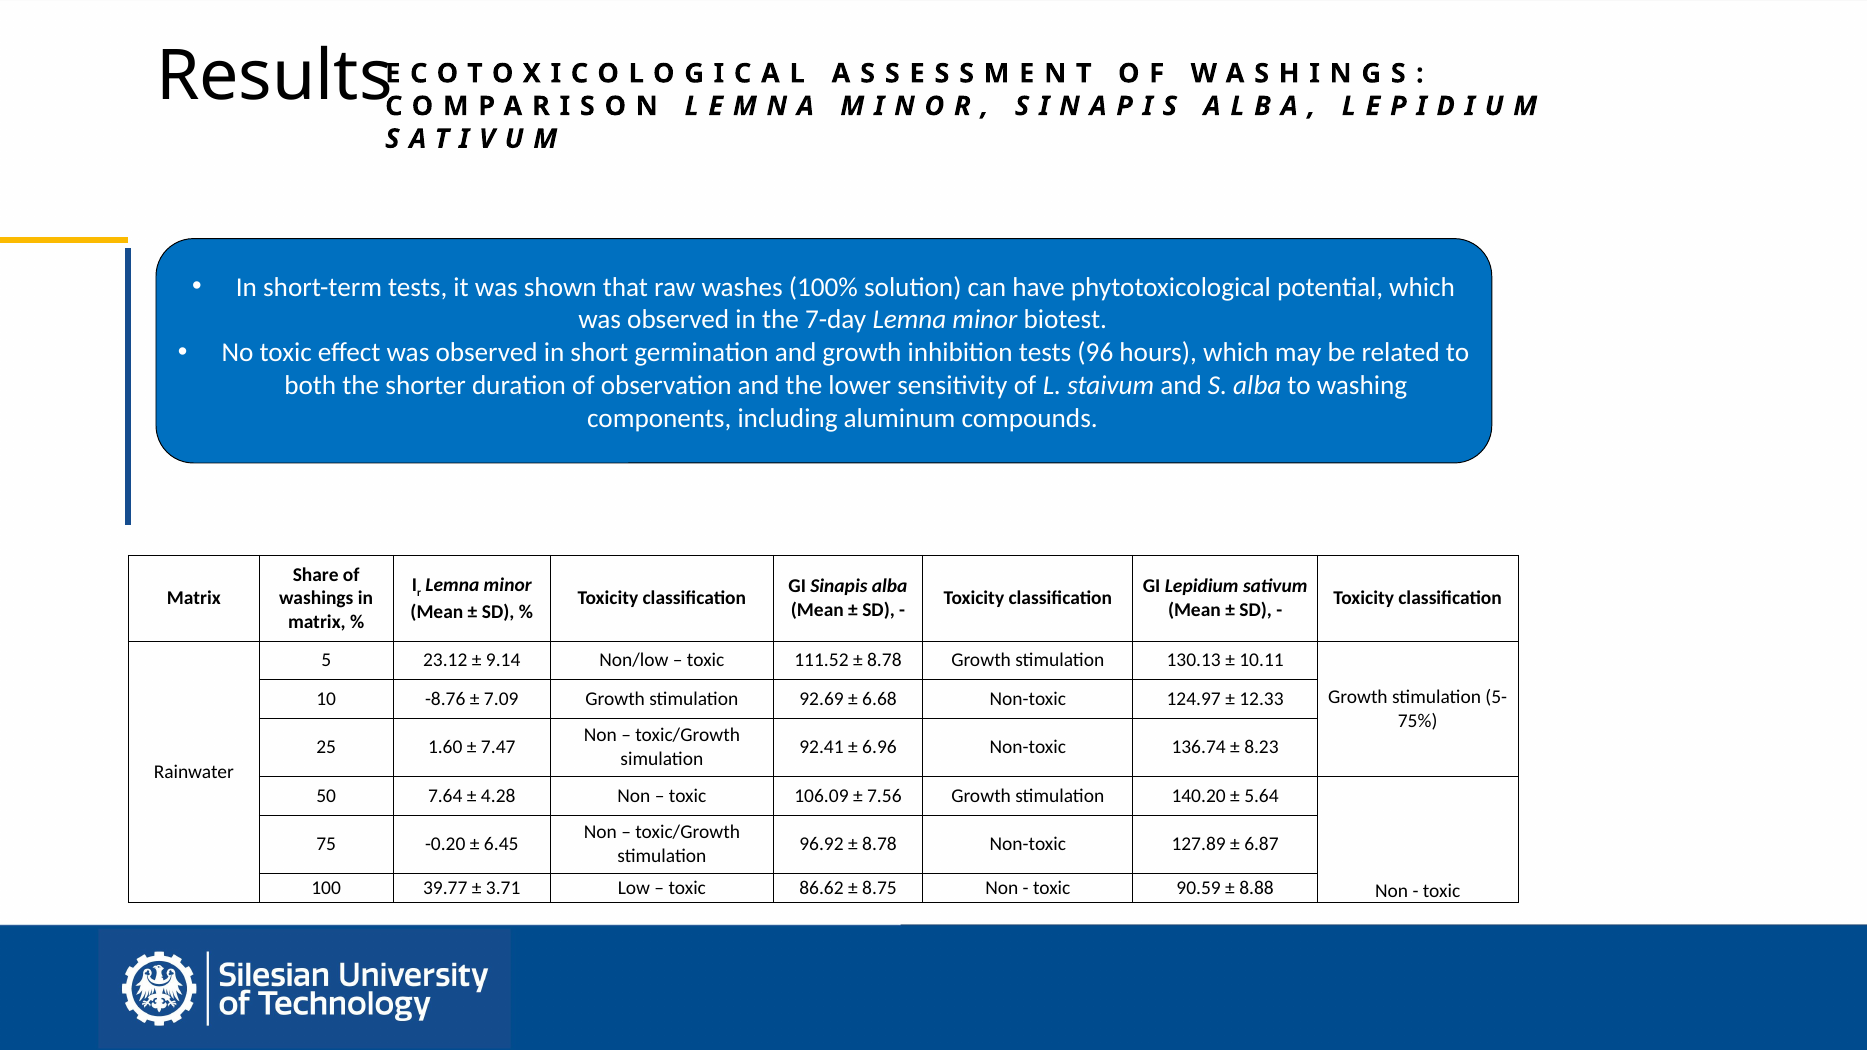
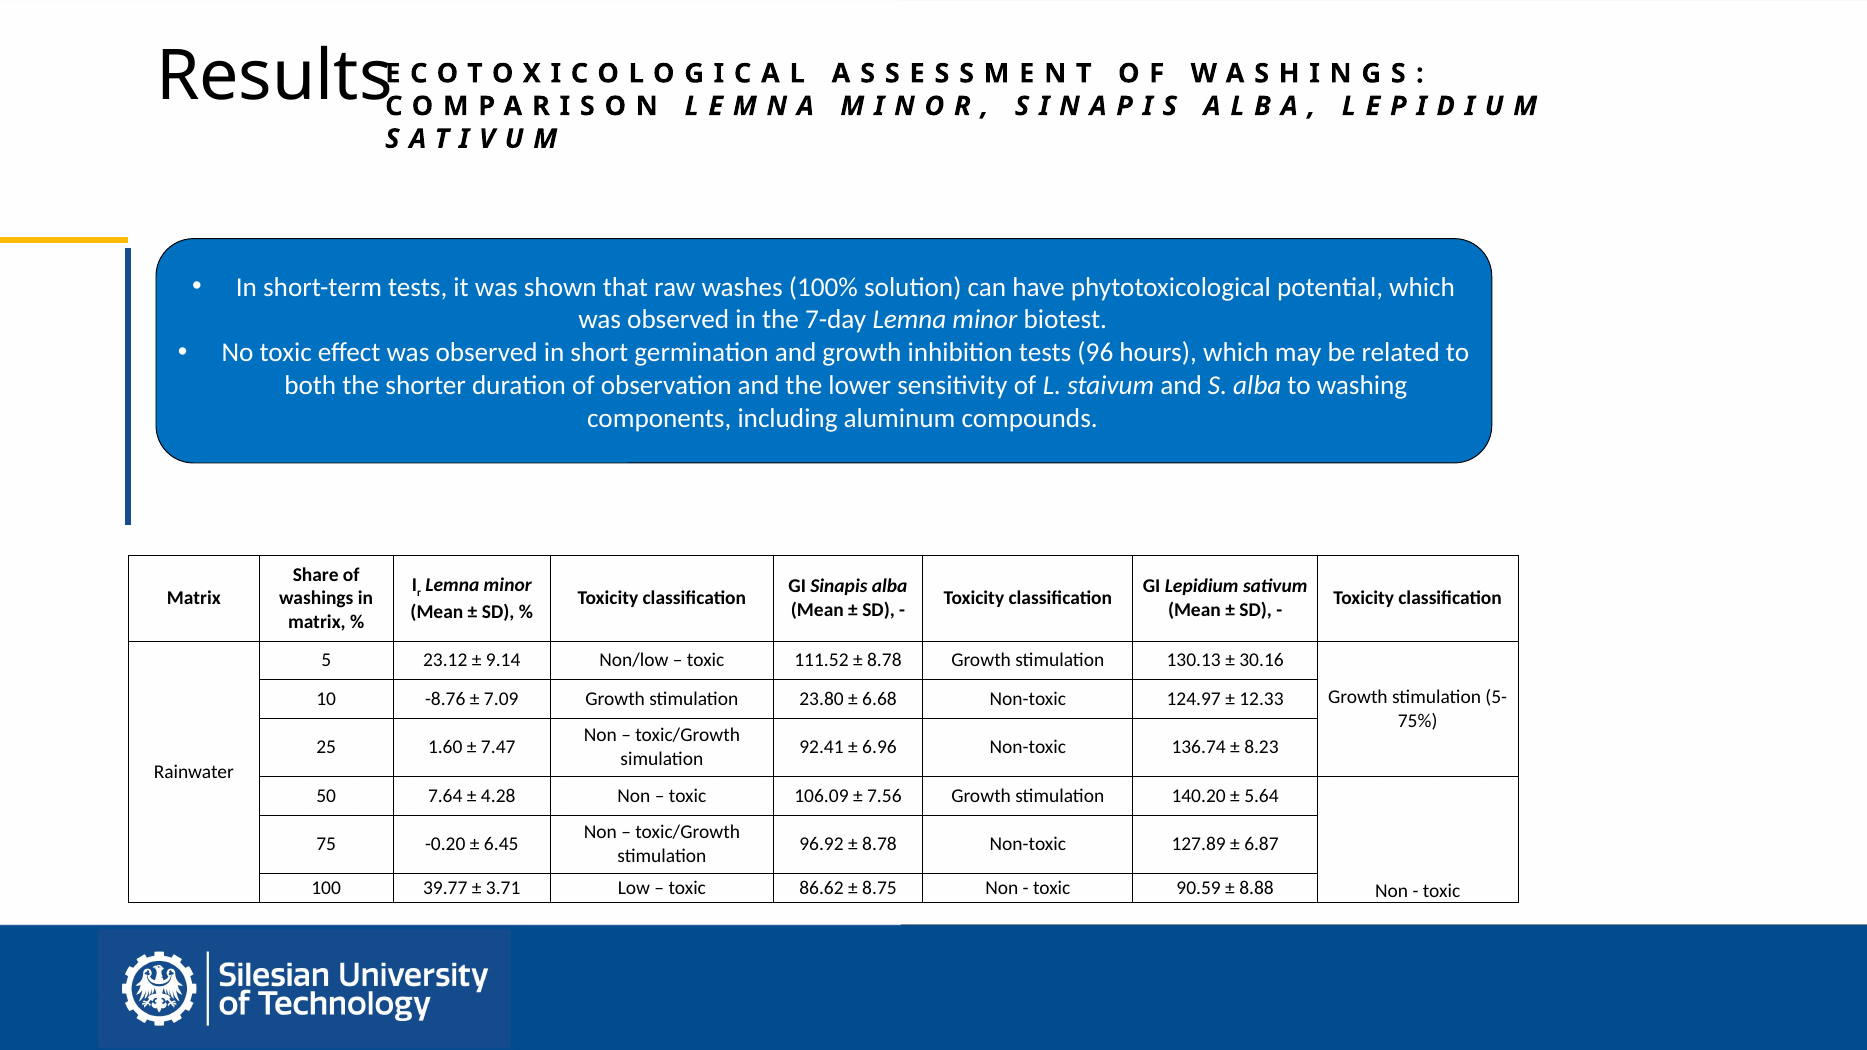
10.11: 10.11 -> 30.16 (1262, 661)
92.69: 92.69 -> 23.80 (822, 699)
